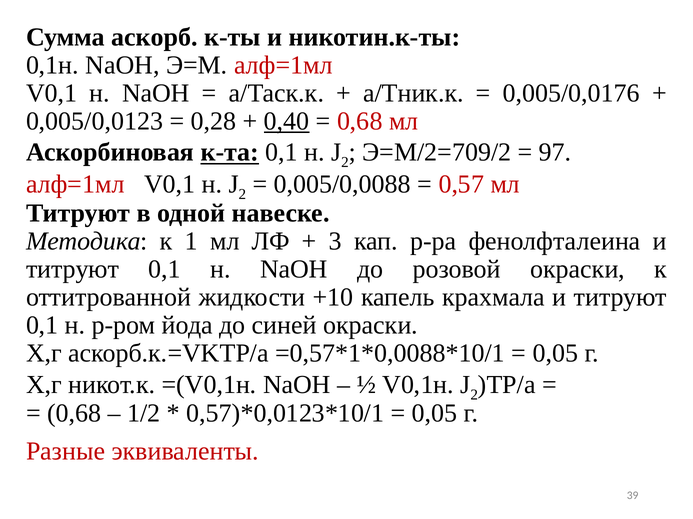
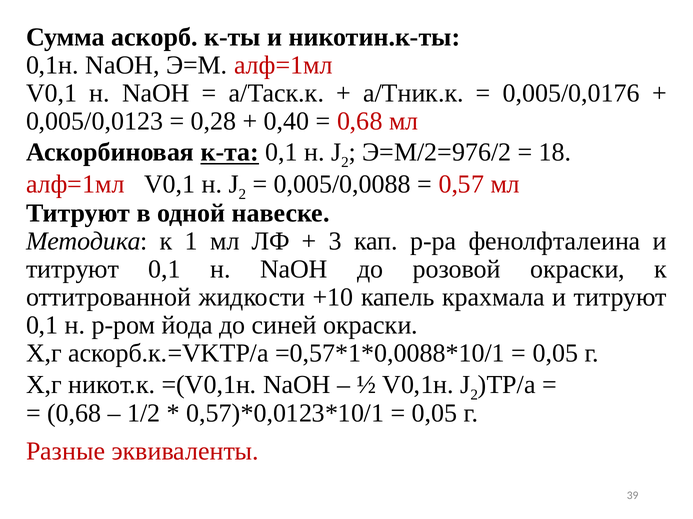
0,40 underline: present -> none (287, 121)
Э=М/2=709/2: Э=М/2=709/2 -> Э=М/2=976/2 (437, 153)
97: 97 -> 18 (555, 153)
